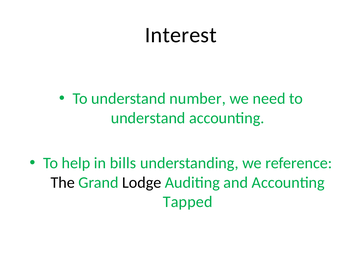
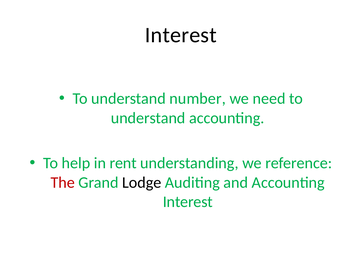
bills: bills -> rent (123, 163)
The colour: black -> red (63, 182)
Tapped: Tapped -> Interest (188, 201)
